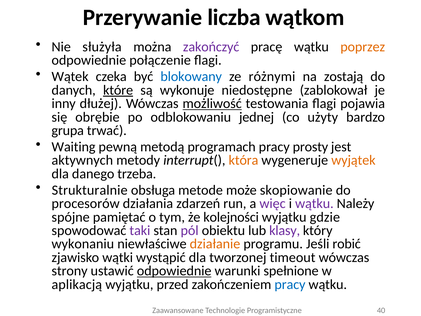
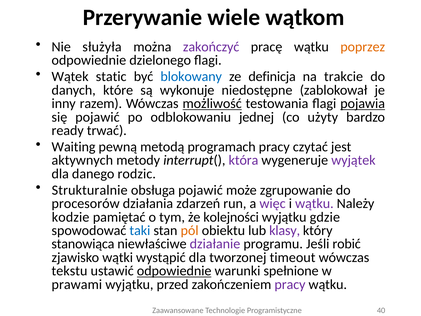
liczba: liczba -> wiele (234, 18)
połączenie: połączenie -> dzielonego (160, 60)
czeka: czeka -> static (111, 77)
różnymi: różnymi -> definicja (272, 77)
zostają: zostają -> trakcie (344, 77)
które underline: present -> none (118, 90)
dłużej: dłużej -> razem (101, 103)
pojawia underline: none -> present (363, 103)
się obrębie: obrębie -> pojawić (97, 117)
grupa: grupa -> ready (68, 130)
prosty: prosty -> czytać (310, 147)
która colour: orange -> purple (243, 160)
wyjątek colour: orange -> purple (353, 160)
trzeba: trzeba -> rodzic (137, 174)
obsługa metode: metode -> pojawić (201, 190)
skopiowanie: skopiowanie -> zgrupowanie (296, 190)
spójne: spójne -> kodzie (71, 217)
taki colour: purple -> blue (140, 230)
pól colour: purple -> orange (190, 230)
wykonaniu: wykonaniu -> stanowiąca (83, 244)
działanie colour: orange -> purple (215, 244)
strony: strony -> tekstu (69, 271)
aplikacją: aplikacją -> prawami (77, 284)
pracy colour: blue -> purple (290, 284)
